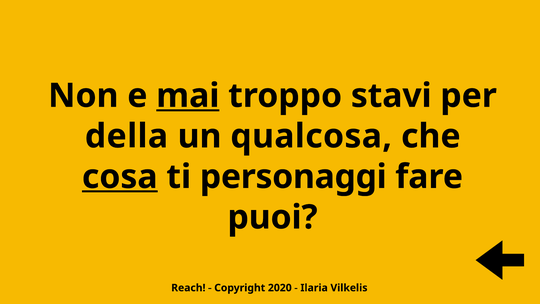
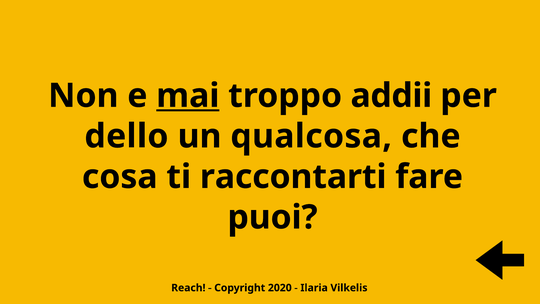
stavi: stavi -> addii (391, 96)
della: della -> dello (126, 136)
cosa underline: present -> none (120, 177)
personaggi: personaggi -> raccontarti (293, 177)
